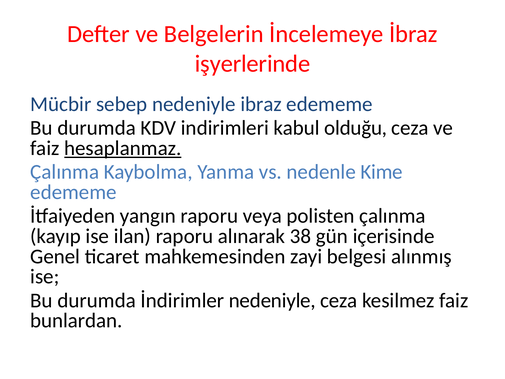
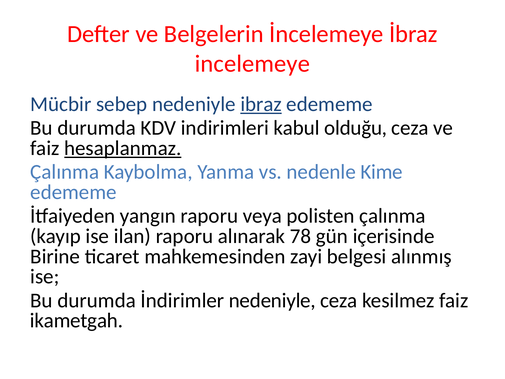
işyerlerinde: işyerlerinde -> incelemeye (252, 64)
ibraz underline: none -> present (261, 104)
38: 38 -> 78 (301, 236)
Genel: Genel -> Birine (55, 256)
bunlardan: bunlardan -> ikametgah (76, 320)
